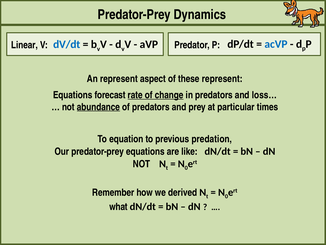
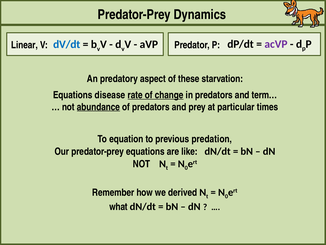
acVP colour: blue -> purple (276, 44)
An represent: represent -> predatory (119, 79)
these represent: represent -> starvation (222, 79)
forecast: forecast -> disease (110, 95)
loss…: loss… -> term… (264, 95)
